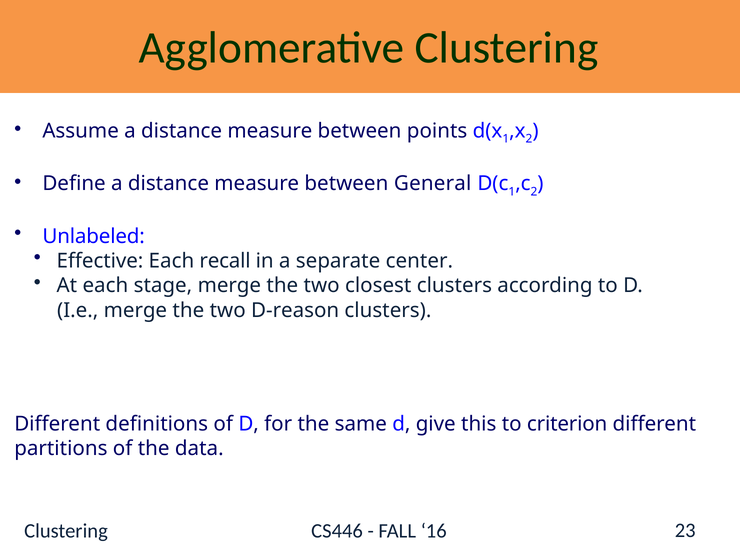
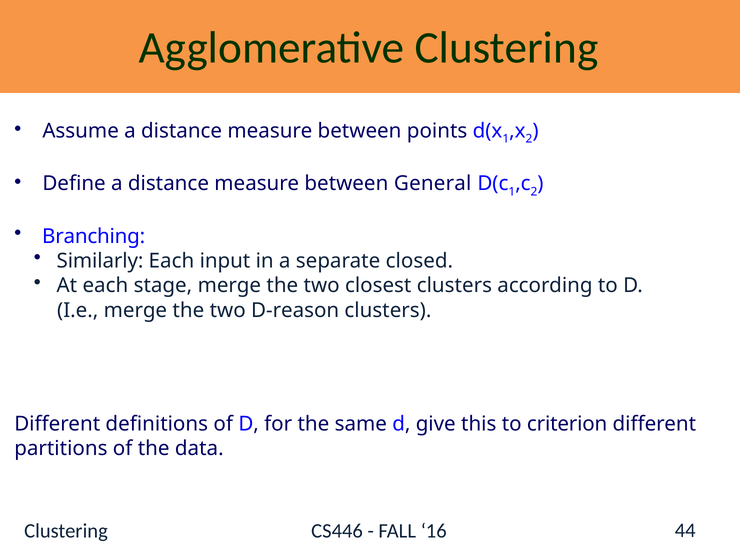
Unlabeled: Unlabeled -> Branching (94, 236)
Effective: Effective -> Similarly (100, 261)
recall: recall -> input (225, 261)
center: center -> closed (419, 261)
23: 23 -> 44 (685, 530)
